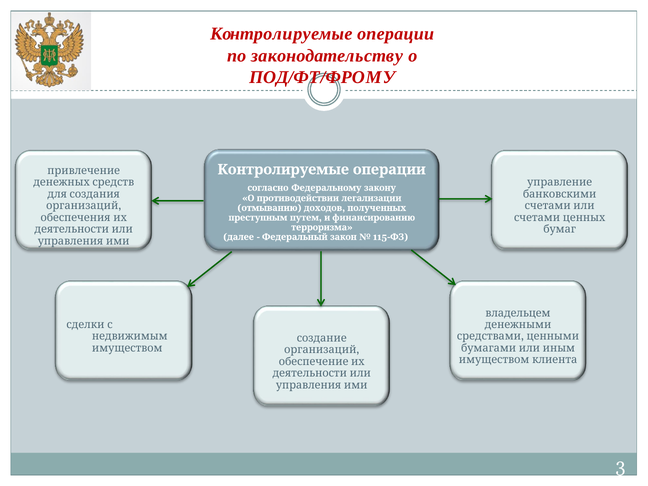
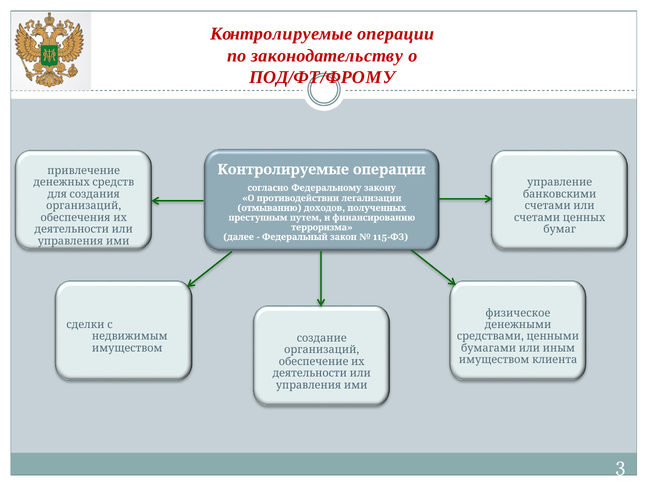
владельцем: владельцем -> физическое (518, 313)
